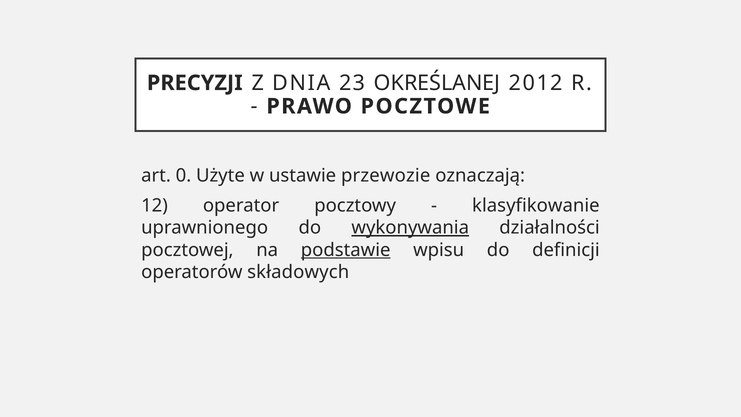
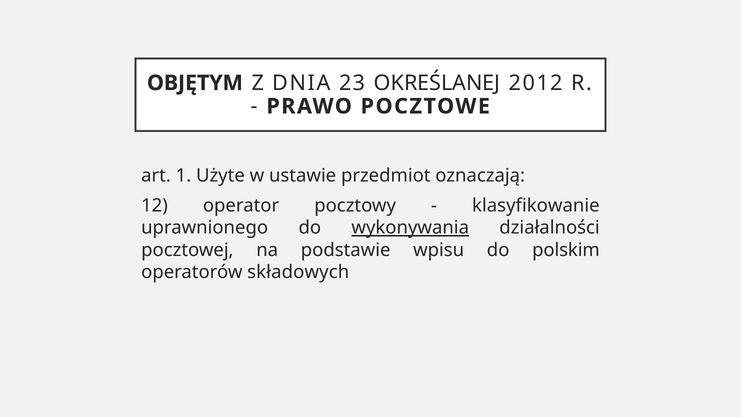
PRECYZJI: PRECYZJI -> OBJĘTYM (195, 83)
0: 0 -> 1 (183, 176)
przewozie: przewozie -> przedmiot (386, 176)
podstawie underline: present -> none (346, 250)
definicji: definicji -> polskim (566, 250)
